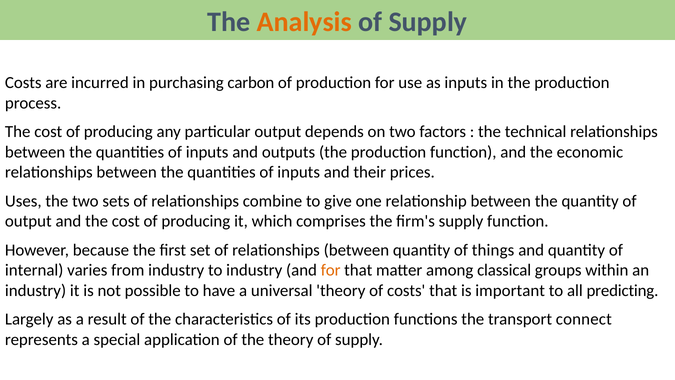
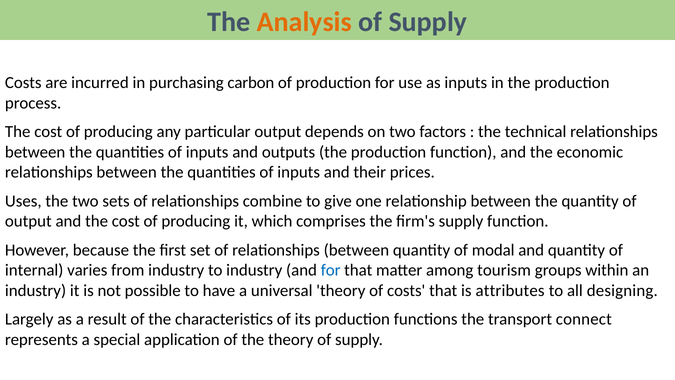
things: things -> modal (493, 250)
for colour: orange -> blue (331, 270)
classical: classical -> tourism (504, 270)
important: important -> attributes (510, 290)
predicting: predicting -> designing (622, 290)
